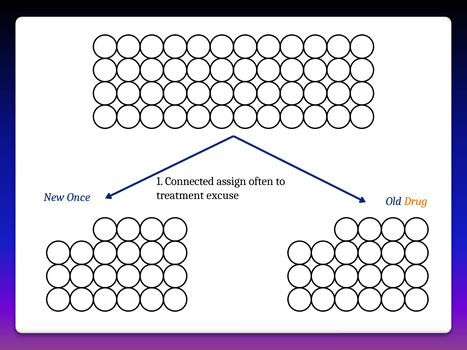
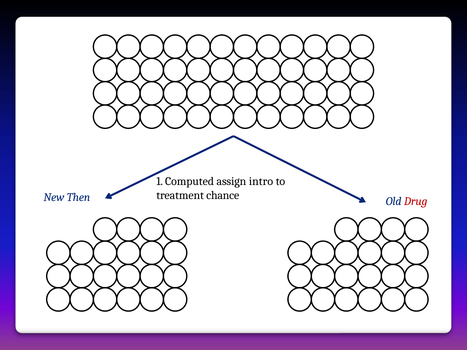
Connected: Connected -> Computed (190, 181)
often: often -> intro (261, 181)
excuse: excuse -> chance (223, 195)
Once: Once -> Then (79, 197)
Drug colour: orange -> red (416, 201)
